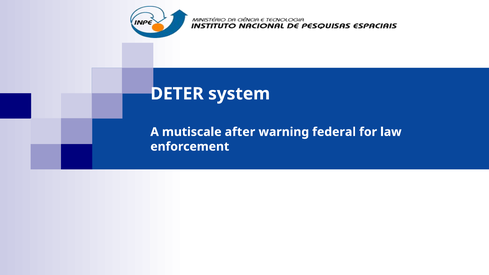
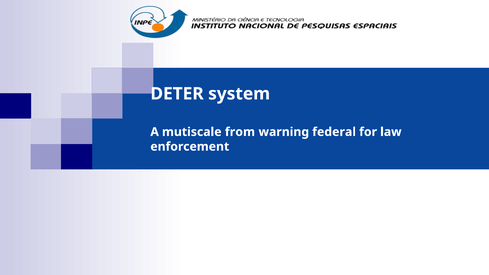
after: after -> from (240, 132)
